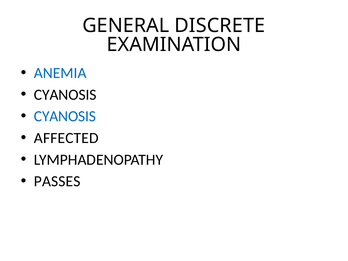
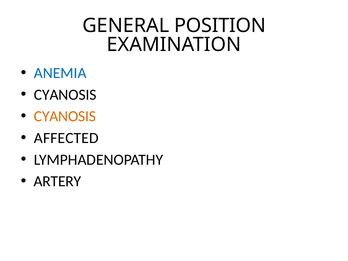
DISCRETE: DISCRETE -> POSITION (220, 26)
CYANOSIS colour: blue -> orange (65, 116)
PASSES: PASSES -> ARTERY (57, 181)
